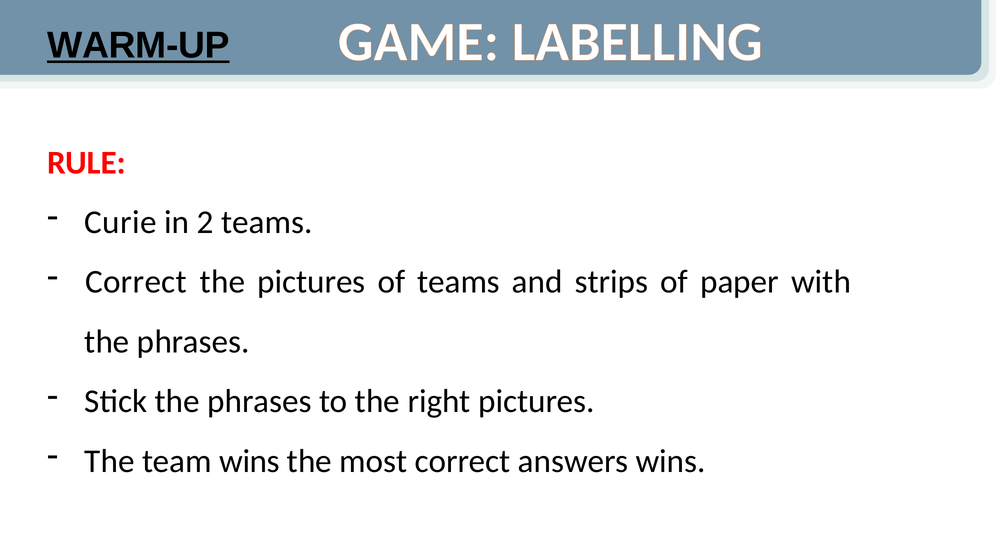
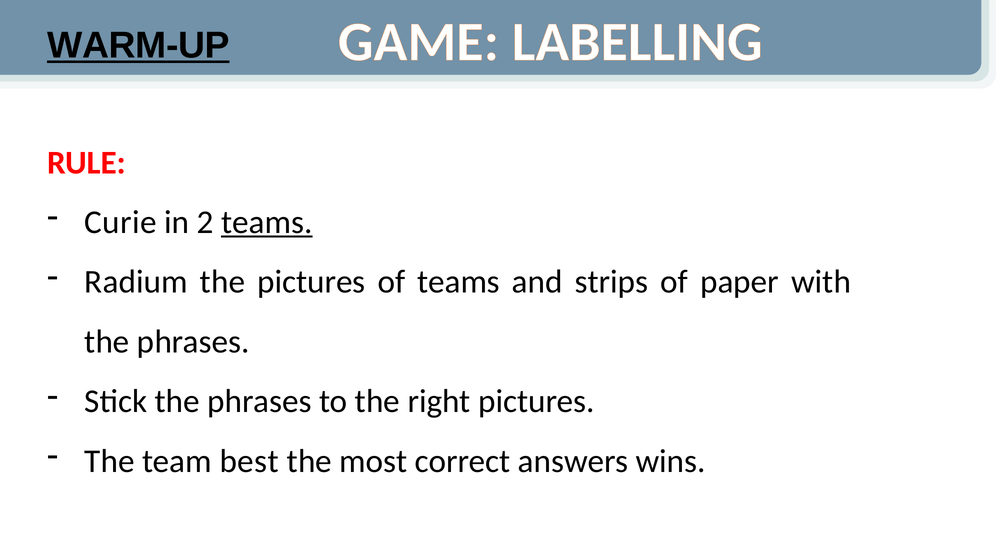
teams underline: none -> present (267, 222)
Correct: Correct -> Radium (136, 282)
team wins: wins -> best (249, 461)
